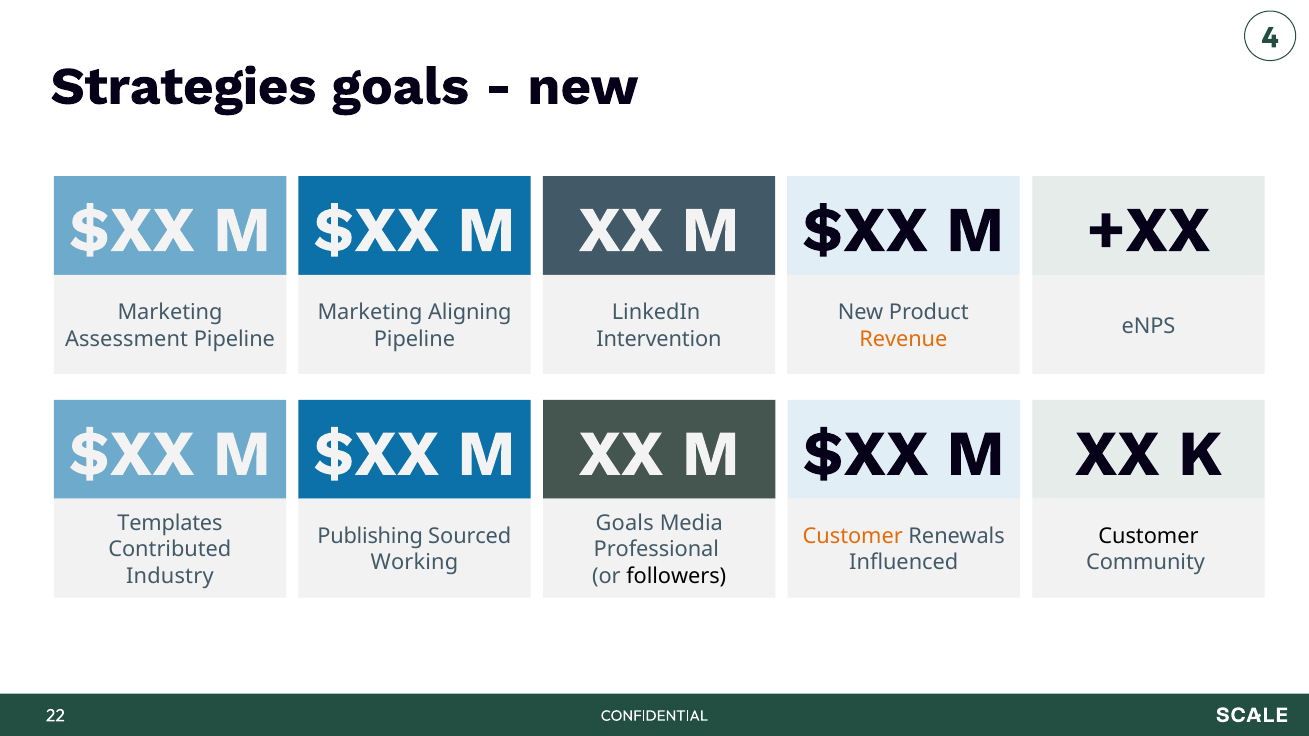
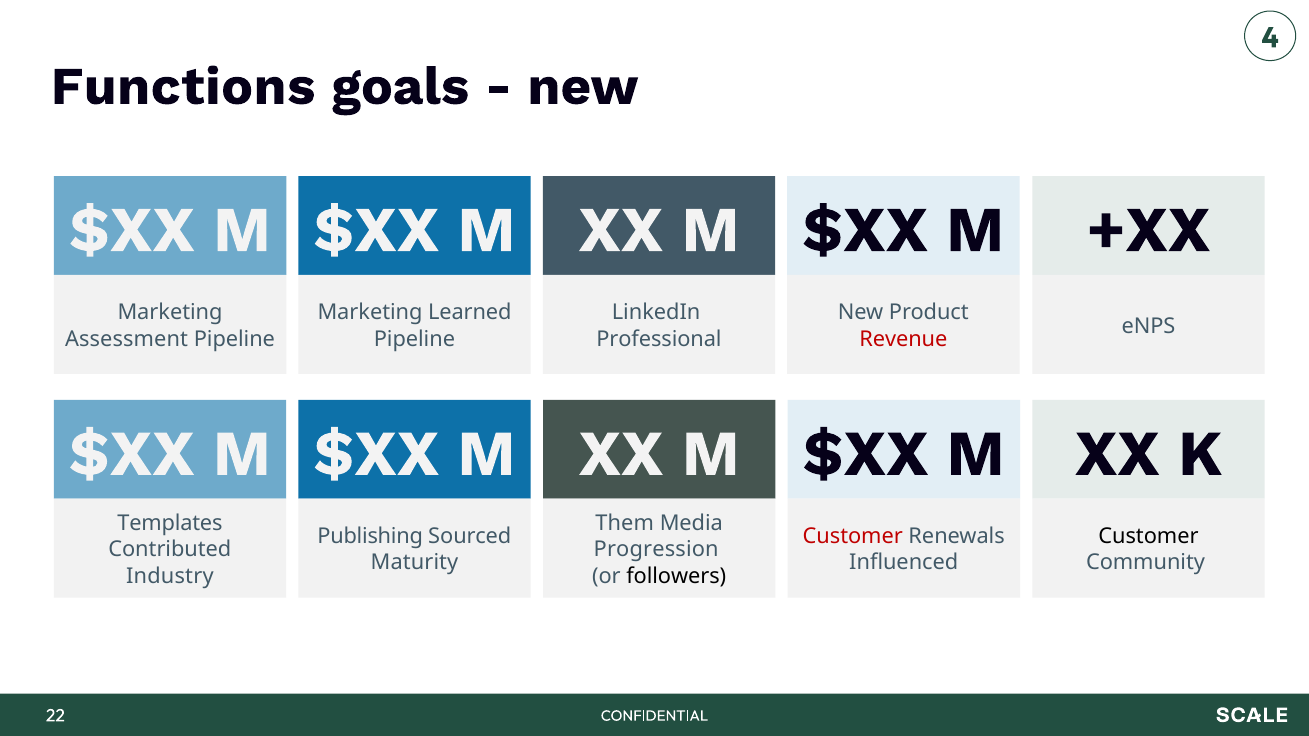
Strategies: Strategies -> Functions (183, 86)
Aligning: Aligning -> Learned (470, 313)
Intervention: Intervention -> Professional (659, 339)
Revenue colour: orange -> red (903, 339)
Goals: Goals -> Them (625, 524)
Customer colour: orange -> red (853, 537)
Professional: Professional -> Progression (656, 550)
Working: Working -> Maturity (414, 563)
